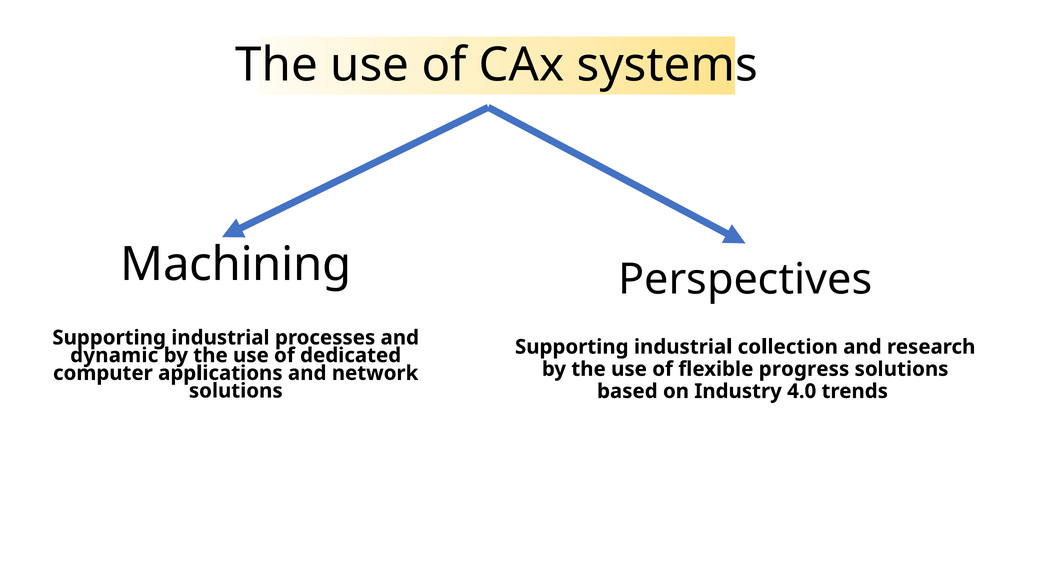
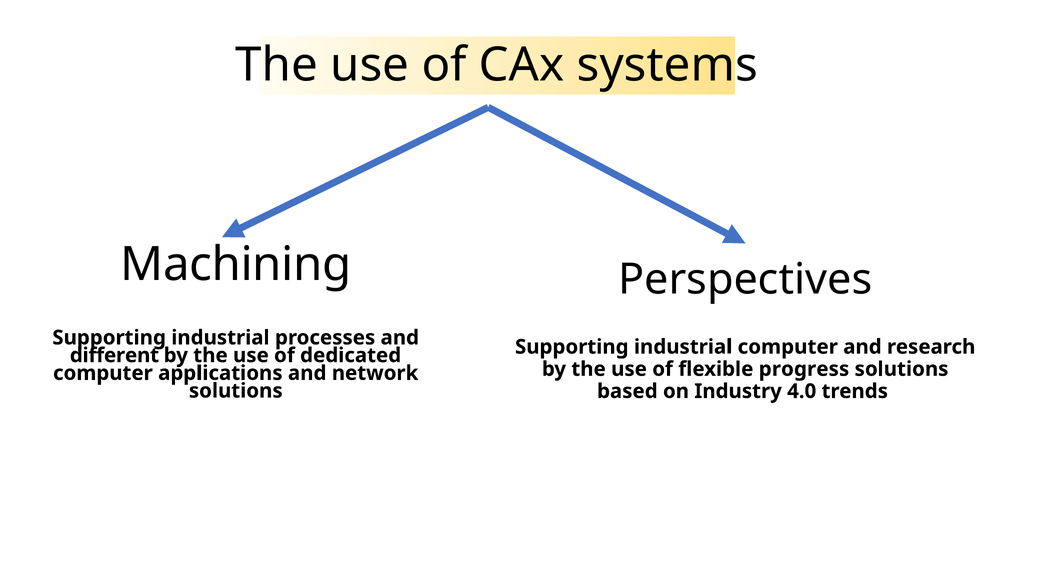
industrial collection: collection -> computer (788, 347)
dynamic: dynamic -> different (114, 356)
